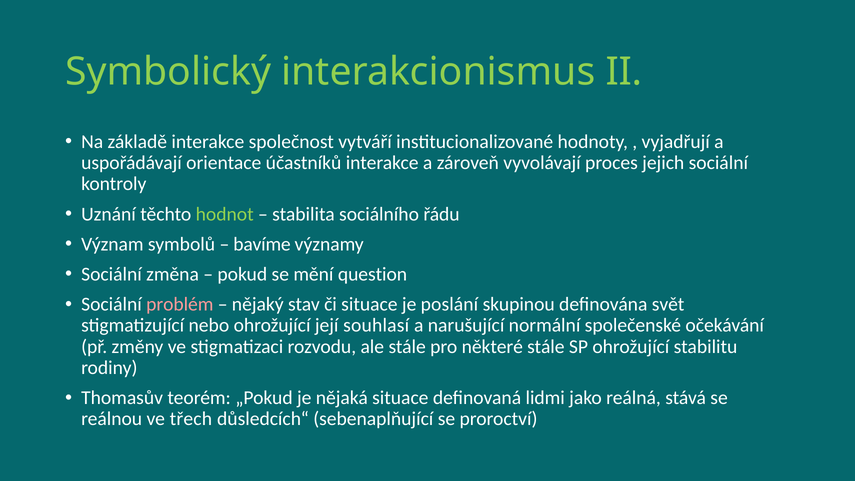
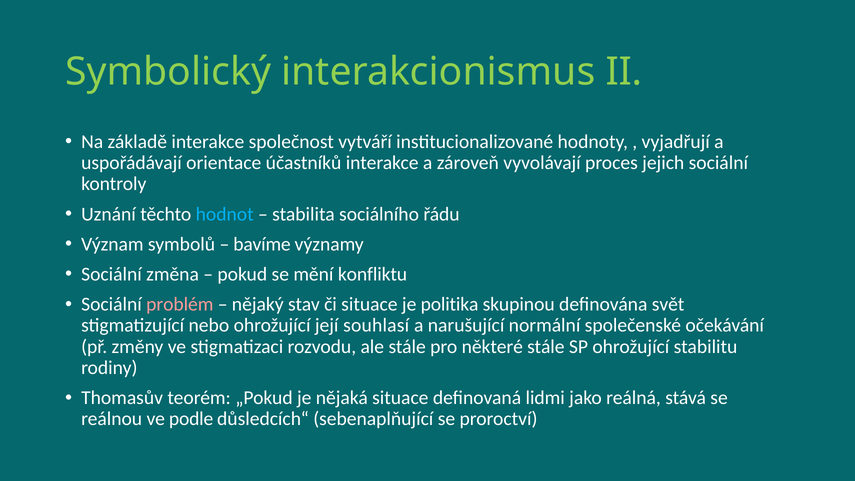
hodnot colour: light green -> light blue (225, 214)
question: question -> konfliktu (373, 274)
poslání: poslání -> politika (450, 304)
třech: třech -> podle (191, 419)
